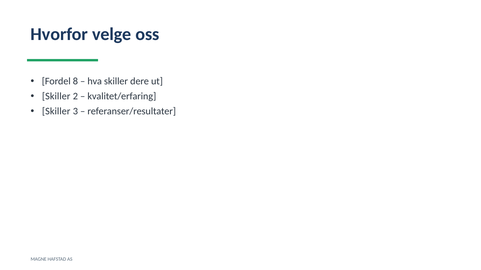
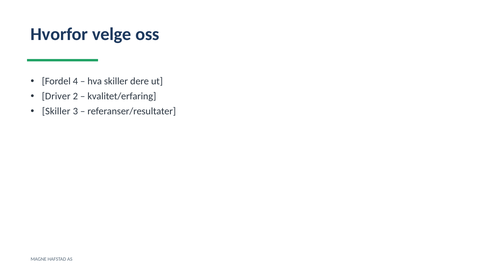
8: 8 -> 4 (75, 81)
Skiller: Skiller -> Driver (56, 97)
